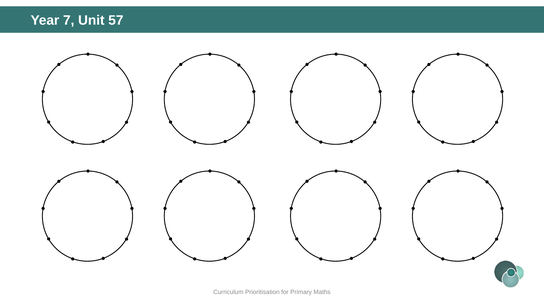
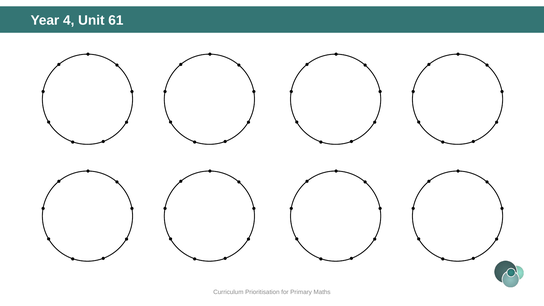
7: 7 -> 4 (69, 20)
57: 57 -> 61 (116, 20)
